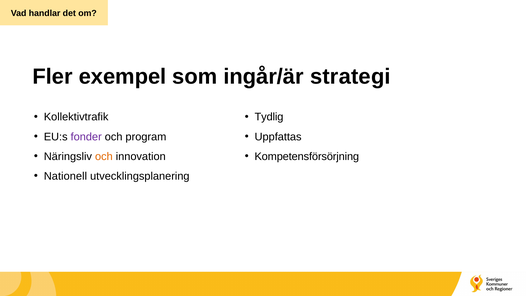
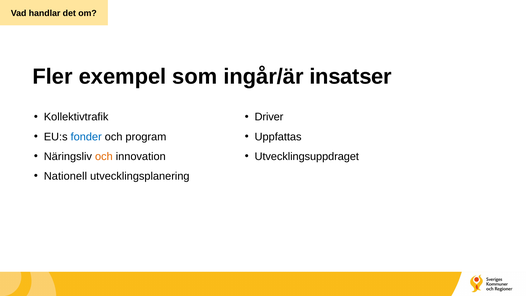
strategi: strategi -> insatser (351, 77)
Tydlig: Tydlig -> Driver (269, 117)
fonder colour: purple -> blue (86, 137)
Kompetensförsörjning: Kompetensförsörjning -> Utvecklingsuppdraget (307, 156)
